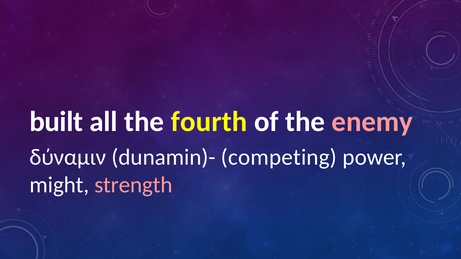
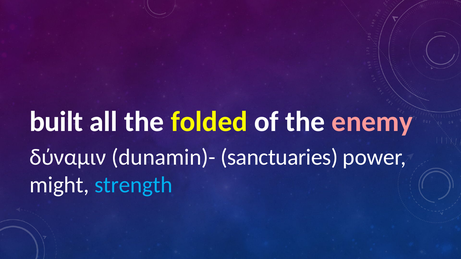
fourth: fourth -> folded (209, 122)
competing: competing -> sanctuaries (279, 157)
strength colour: pink -> light blue (133, 185)
